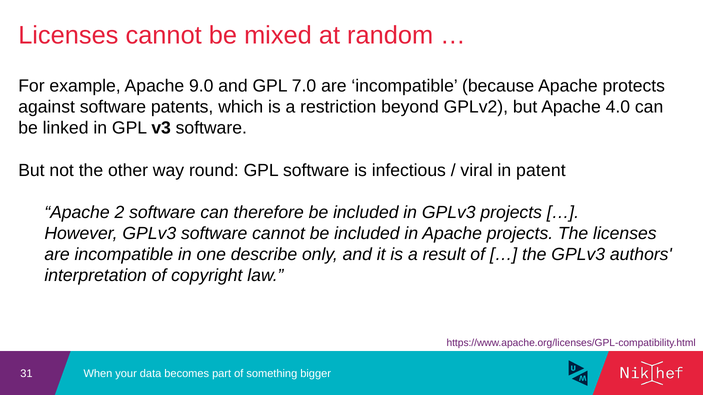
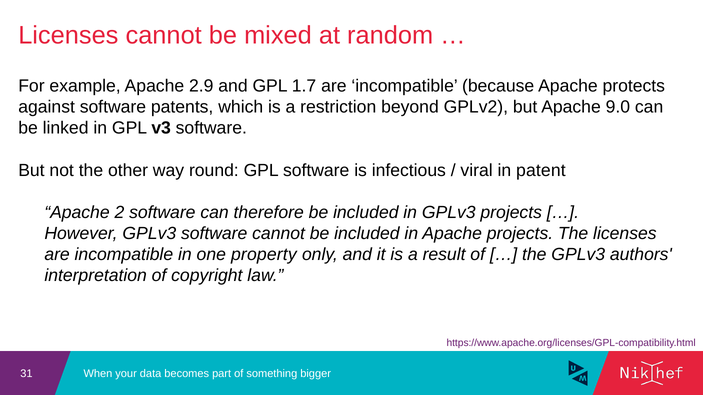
9.0: 9.0 -> 2.9 (201, 86)
7.0: 7.0 -> 1.7 (304, 86)
4.0: 4.0 -> 9.0 (618, 107)
describe: describe -> property (264, 255)
